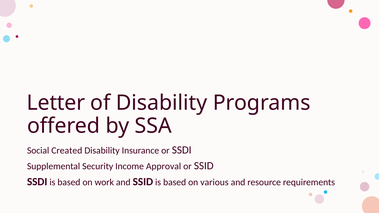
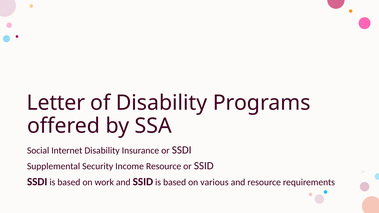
Created: Created -> Internet (67, 151)
Income Approval: Approval -> Resource (164, 166)
